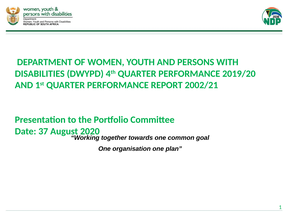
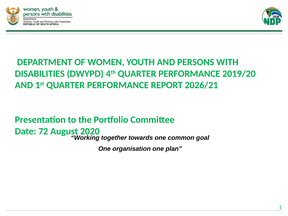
2002/21: 2002/21 -> 2026/21 (201, 85)
37: 37 -> 72 (43, 131)
